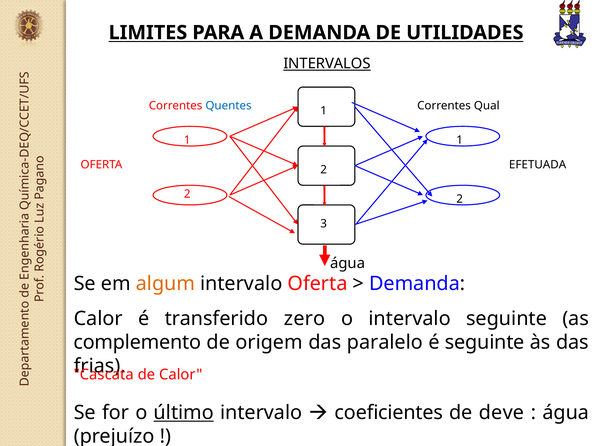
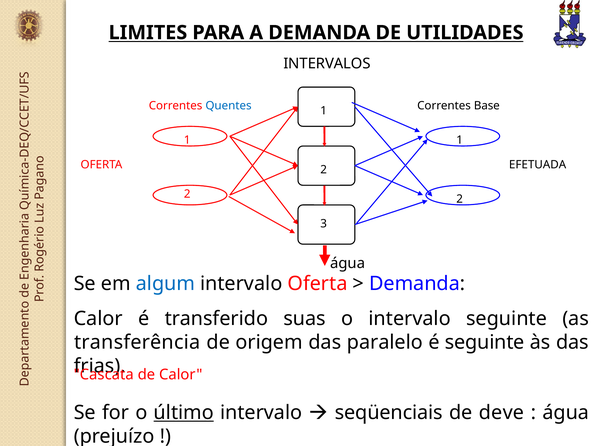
INTERVALOS underline: present -> none (327, 64)
Qual: Qual -> Base (487, 106)
algum colour: orange -> blue (165, 284)
zero: zero -> suas (305, 319)
complemento: complemento -> transferência (137, 342)
coeficientes: coeficientes -> seqüenciais (389, 413)
